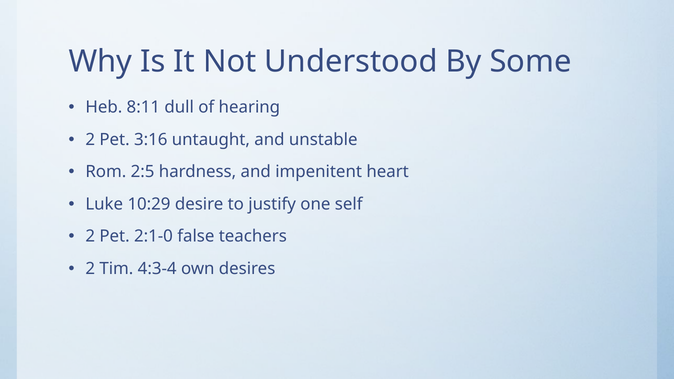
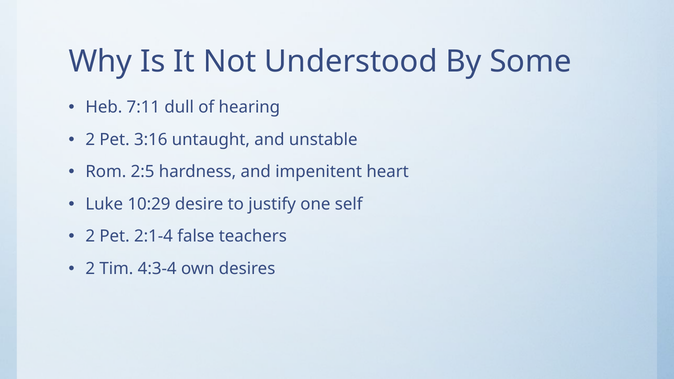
8:11: 8:11 -> 7:11 (143, 107)
2:1-0: 2:1-0 -> 2:1-4 (153, 237)
